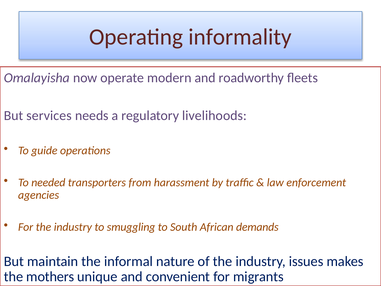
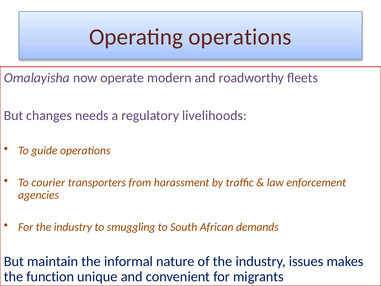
Operating informality: informality -> operations (240, 37)
services: services -> changes (49, 115)
needed: needed -> courier (48, 182)
mothers: mothers -> function (50, 277)
